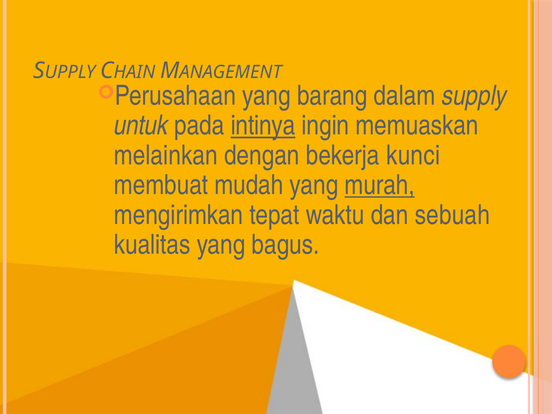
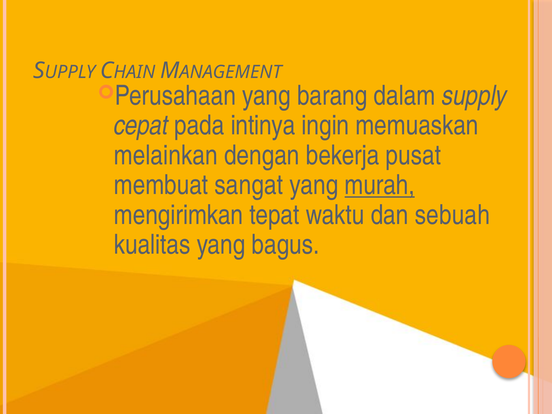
untuk: untuk -> cepat (141, 126)
intinya underline: present -> none (263, 126)
kunci: kunci -> pusat (413, 155)
mudah: mudah -> sangat (249, 185)
